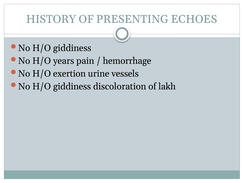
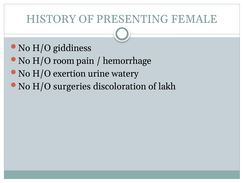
ECHOES: ECHOES -> FEMALE (194, 19)
years: years -> room (64, 61)
vessels: vessels -> watery (125, 74)
giddiness: giddiness -> surgeries (72, 87)
